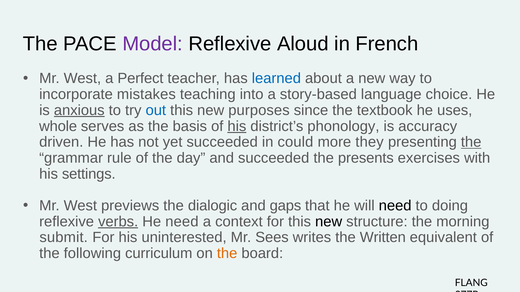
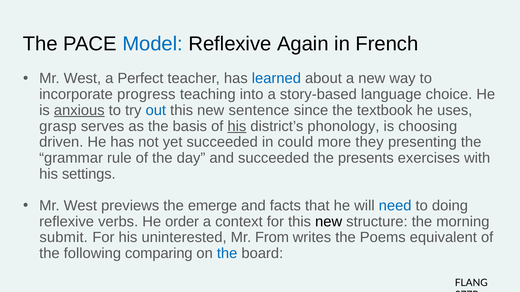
Model colour: purple -> blue (153, 44)
Aloud: Aloud -> Again (303, 44)
mistakes: mistakes -> progress (146, 95)
purposes: purposes -> sentence (259, 110)
whole: whole -> grasp (58, 126)
accuracy: accuracy -> choosing (428, 126)
the underline: present -> none (471, 142)
dialogic: dialogic -> emerge (213, 206)
gaps: gaps -> facts (285, 206)
need colour: black -> blue (395, 206)
verbs underline: present -> none (118, 222)
He need: need -> order (182, 222)
Sees: Sees -> From (272, 238)
Written: Written -> Poems (383, 238)
curriculum: curriculum -> comparing (159, 254)
the colour: orange -> blue (227, 254)
